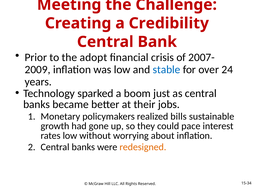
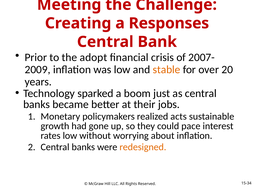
Credibility: Credibility -> Responses (169, 23)
stable colour: blue -> orange (167, 70)
24: 24 -> 20 (227, 70)
bills: bills -> acts (179, 117)
